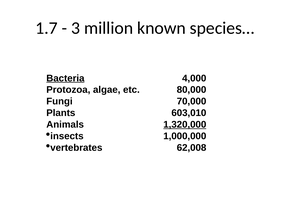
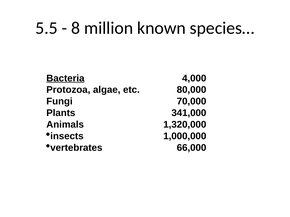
1.7: 1.7 -> 5.5 (46, 28)
3: 3 -> 8 (76, 28)
603,010: 603,010 -> 341,000 (189, 113)
1,320,000 underline: present -> none (185, 125)
62,008: 62,008 -> 66,000 (192, 148)
